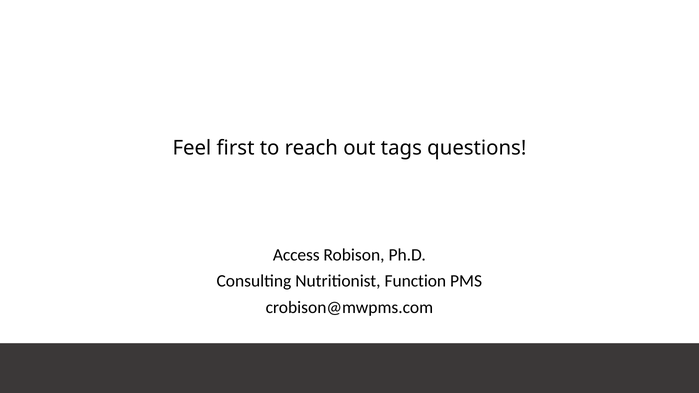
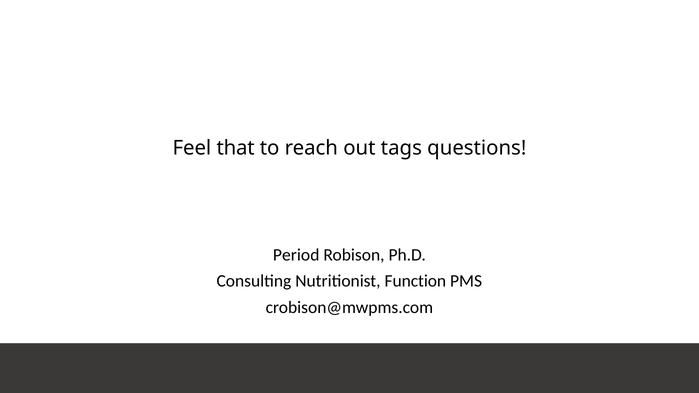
first: first -> that (236, 148)
Access: Access -> Period (296, 255)
